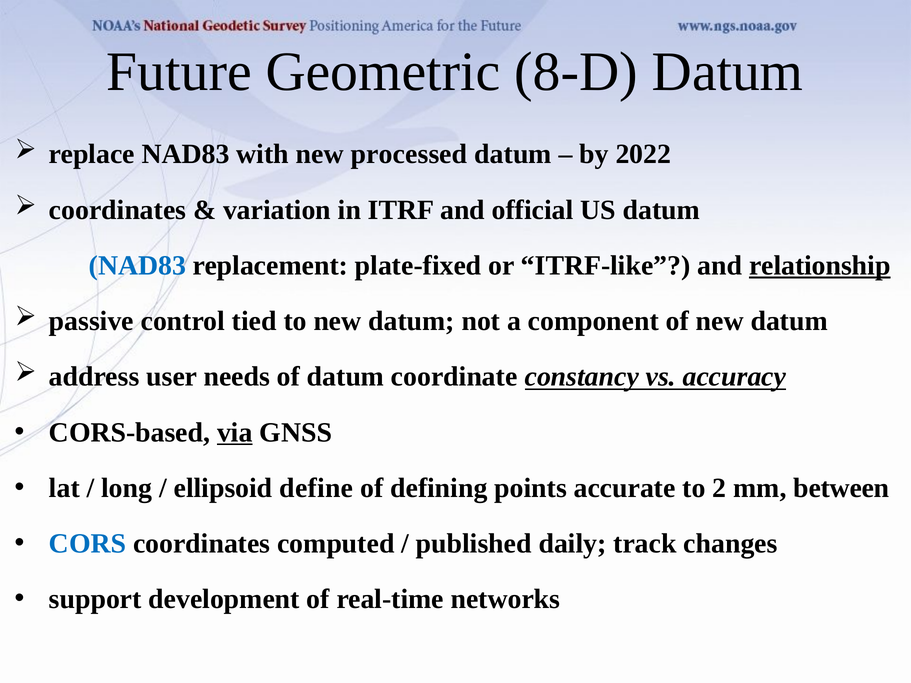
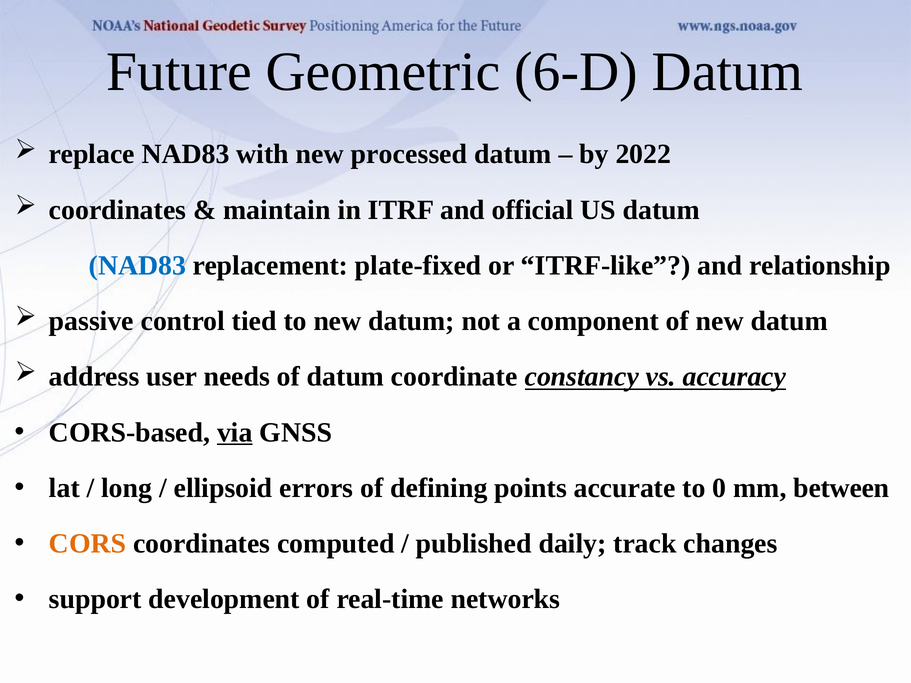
8-D: 8-D -> 6-D (576, 72)
variation: variation -> maintain (277, 210)
relationship underline: present -> none (820, 266)
define: define -> errors (316, 488)
2: 2 -> 0 (719, 488)
CORS colour: blue -> orange (88, 544)
